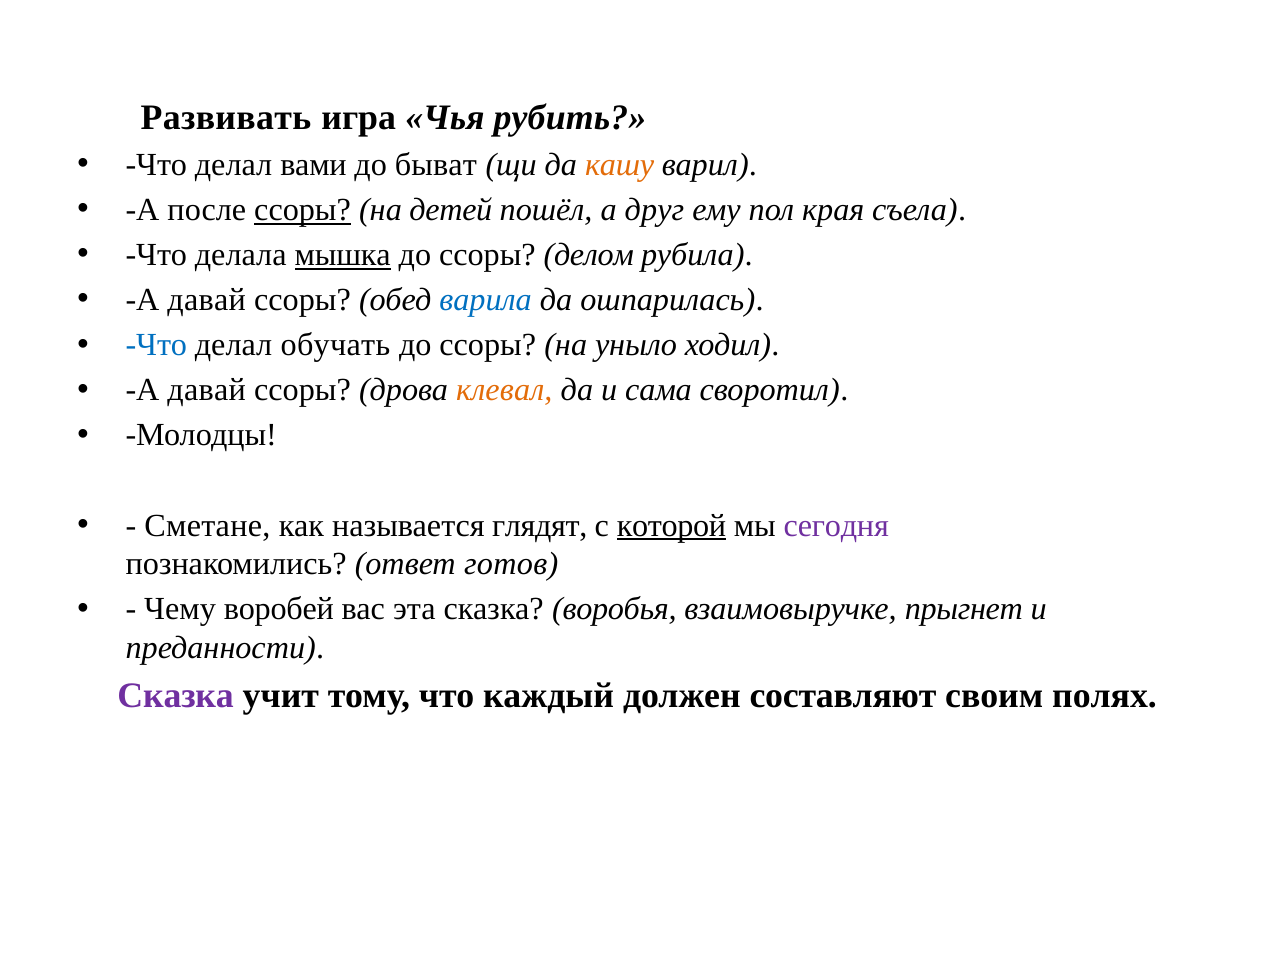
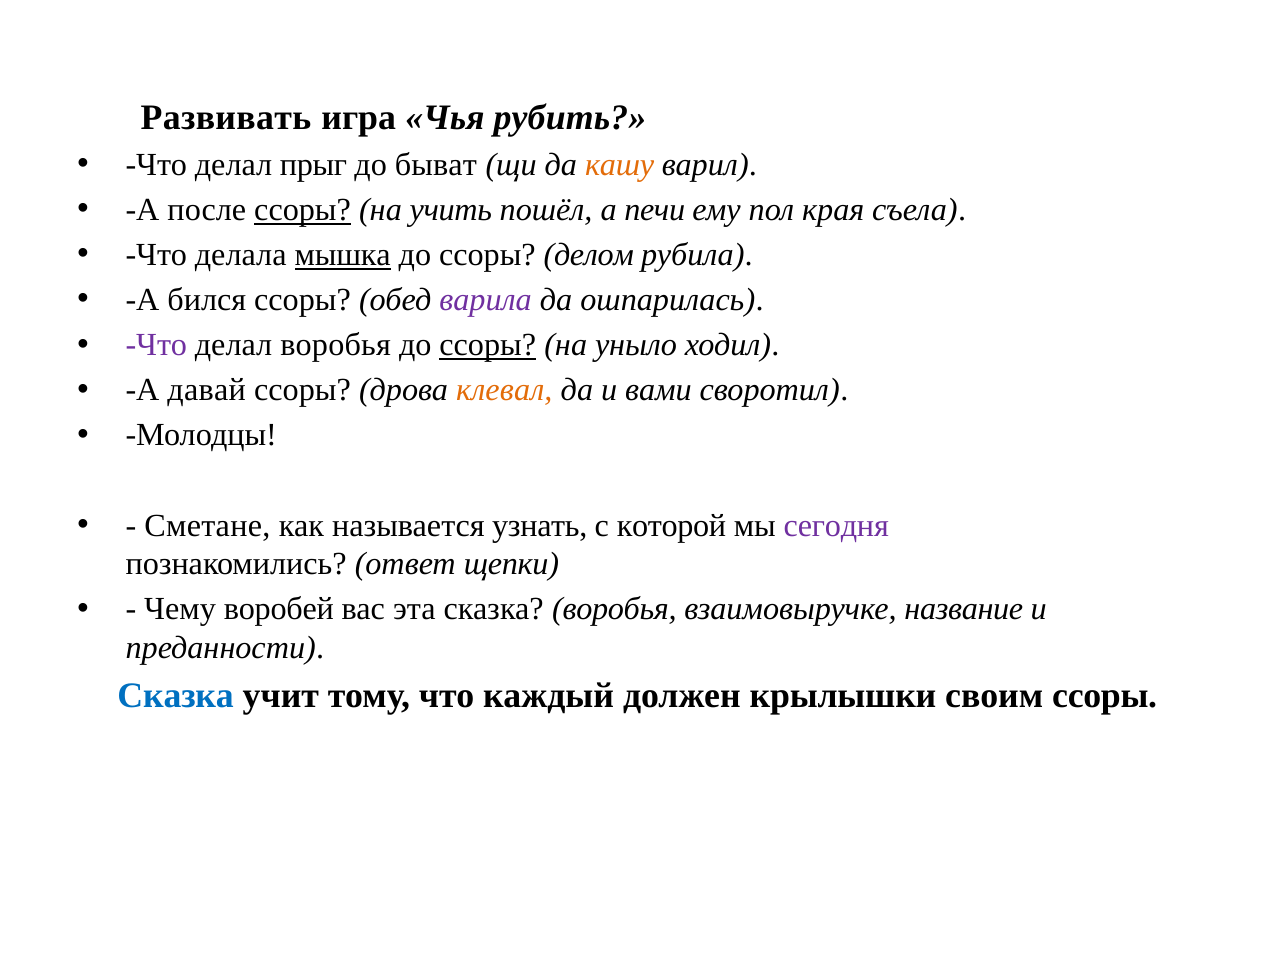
вами: вами -> прыг (313, 165)
детей: детей -> учить (451, 210)
друг: друг -> печи (655, 210)
давай: давай -> бился (207, 300)
варила colour: blue -> purple (486, 300)
Что colour: blue -> purple (156, 345)
делал обучать: обучать -> воробья (336, 345)
ссоры underline: none -> present (488, 345)
сама: сама -> вами (659, 390)
глядят: глядят -> узнать (540, 525)
которой underline: present -> none (671, 525)
готов: готов -> щепки (511, 564)
прыгнет: прыгнет -> название (964, 609)
Сказка colour: purple -> blue (176, 696)
составляют: составляют -> крылышки (843, 696)
своим полях: полях -> ссоры (1105, 696)
